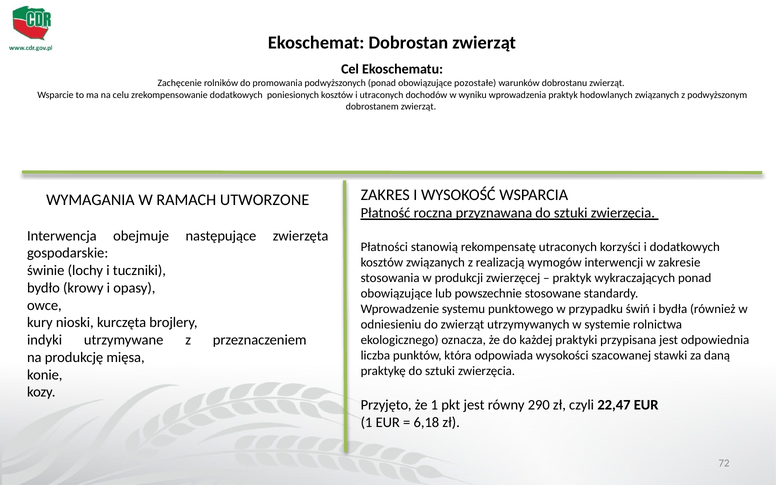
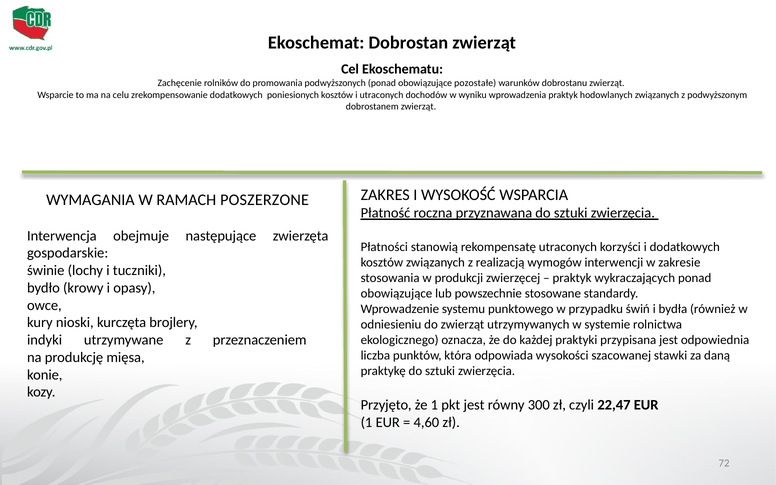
UTWORZONE: UTWORZONE -> POSZERZONE (265, 200)
290: 290 -> 300 (539, 405)
6,18: 6,18 -> 4,60 (426, 423)
